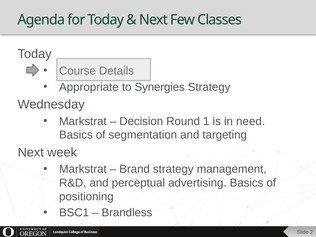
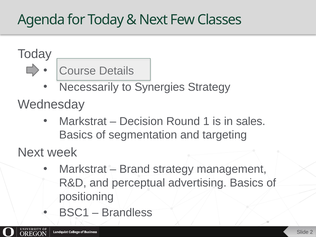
Appropriate: Appropriate -> Necessarily (89, 87)
need: need -> sales (251, 121)
